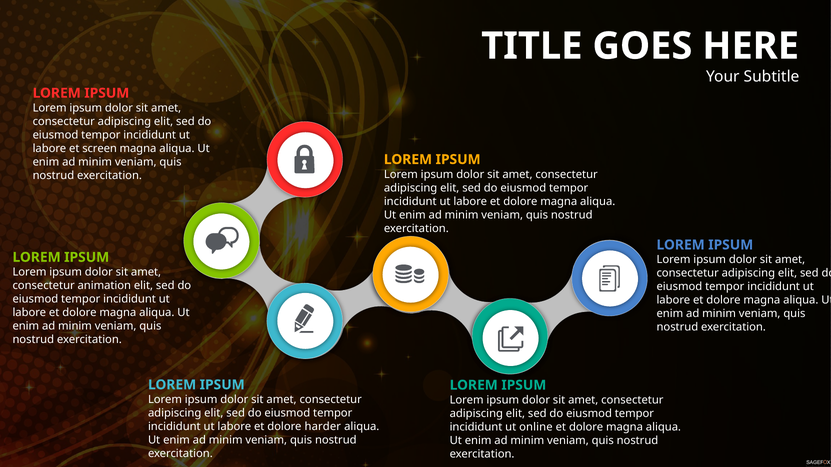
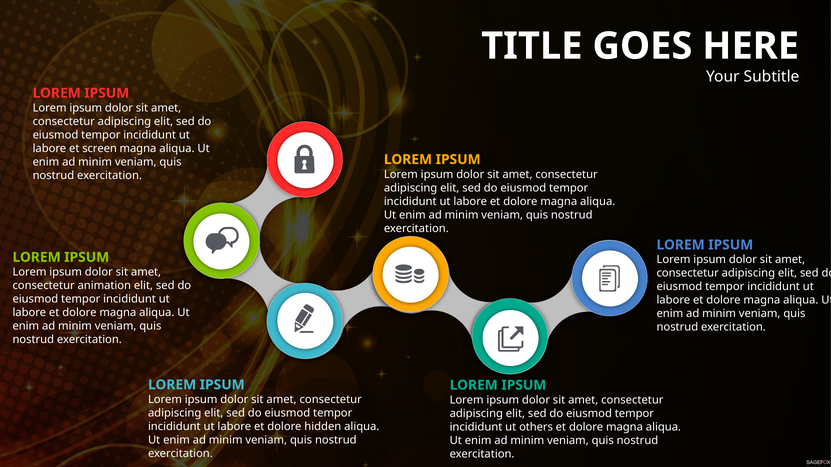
harder: harder -> hidden (323, 427)
online: online -> others (536, 427)
